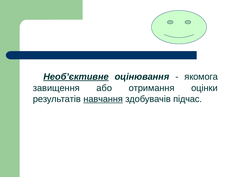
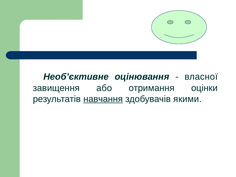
Необ’єктивне underline: present -> none (76, 77)
якомога: якомога -> власної (201, 77)
підчас: підчас -> якими (188, 99)
